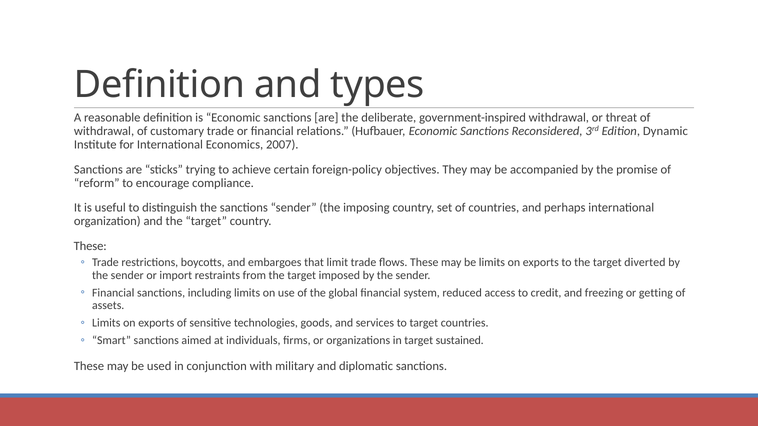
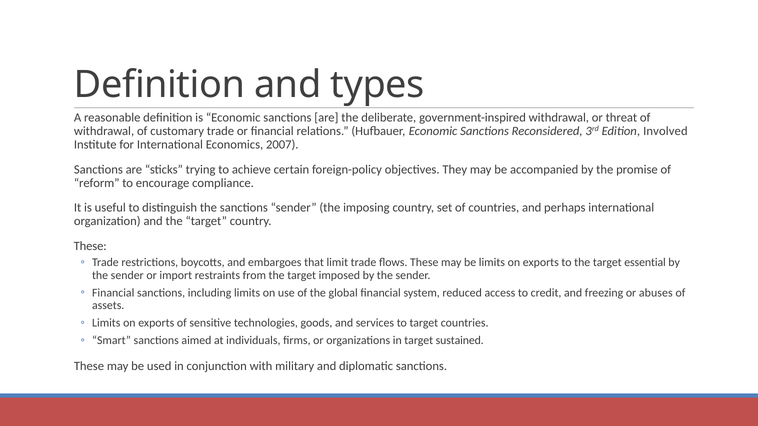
Dynamic: Dynamic -> Involved (665, 131)
diverted: diverted -> essential (645, 263)
getting: getting -> abuses (656, 293)
